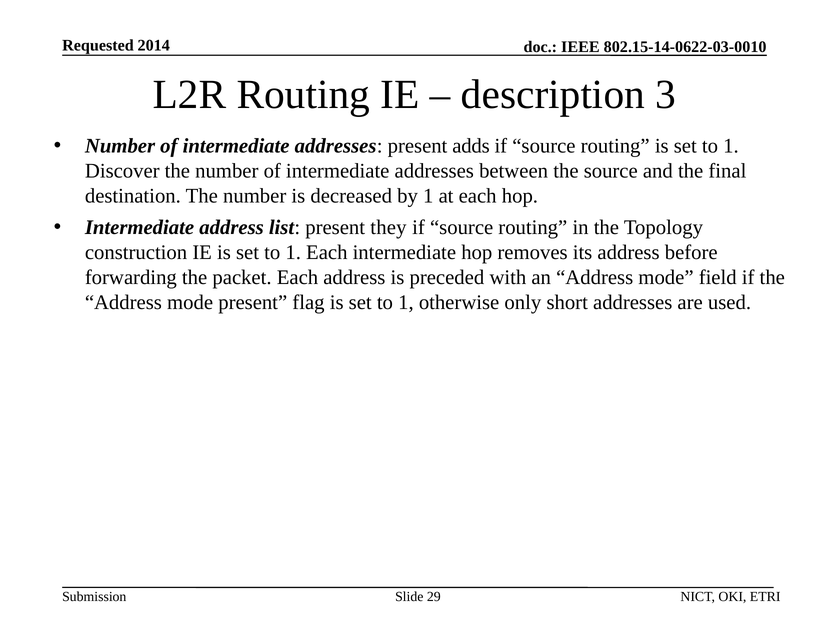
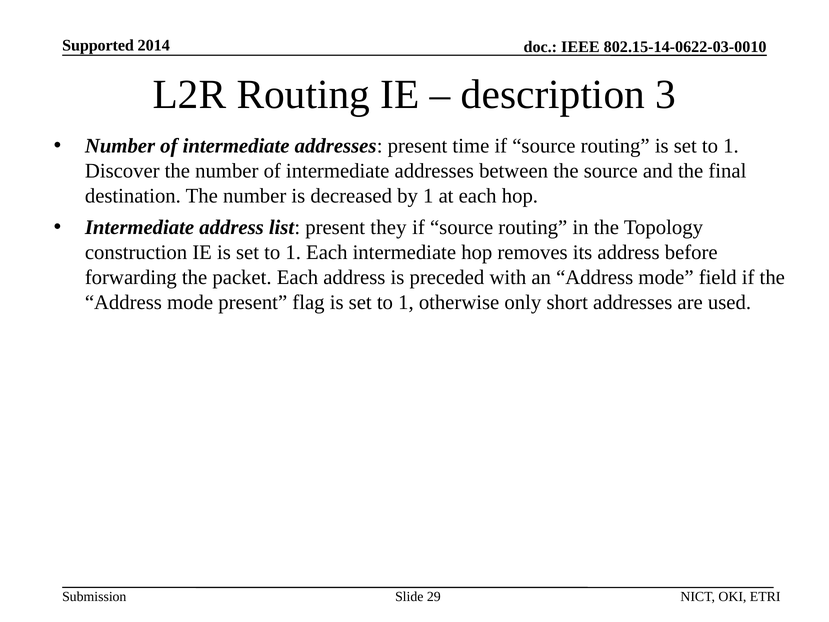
Requested: Requested -> Supported (98, 45)
adds: adds -> time (471, 146)
